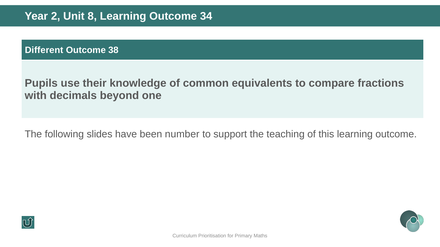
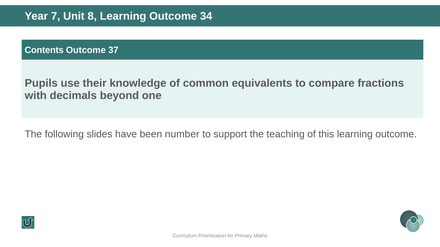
2: 2 -> 7 (56, 16)
Different: Different -> Contents (44, 50)
38: 38 -> 37 (113, 50)
